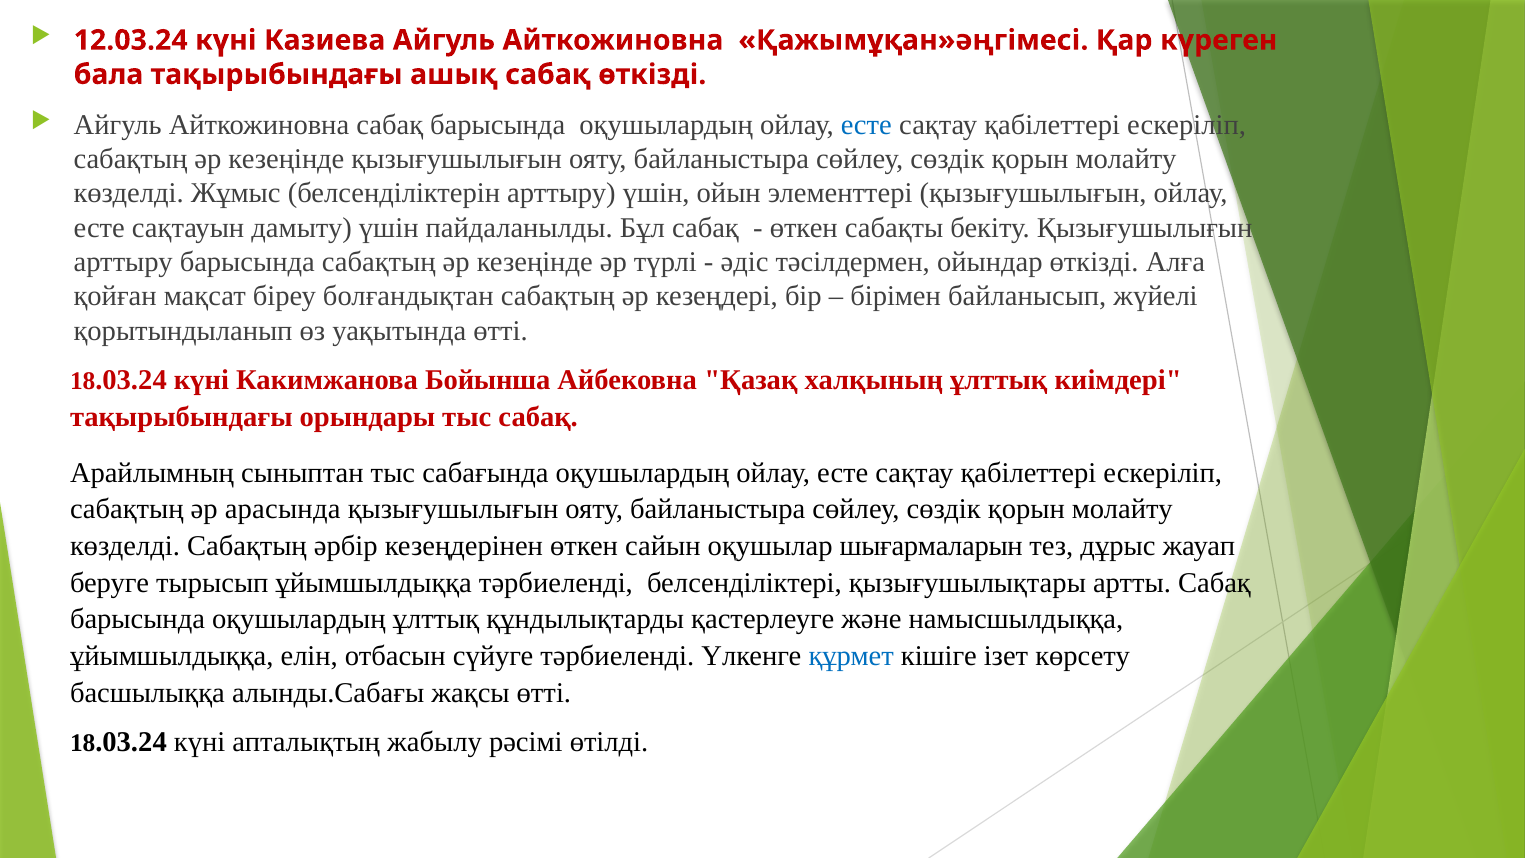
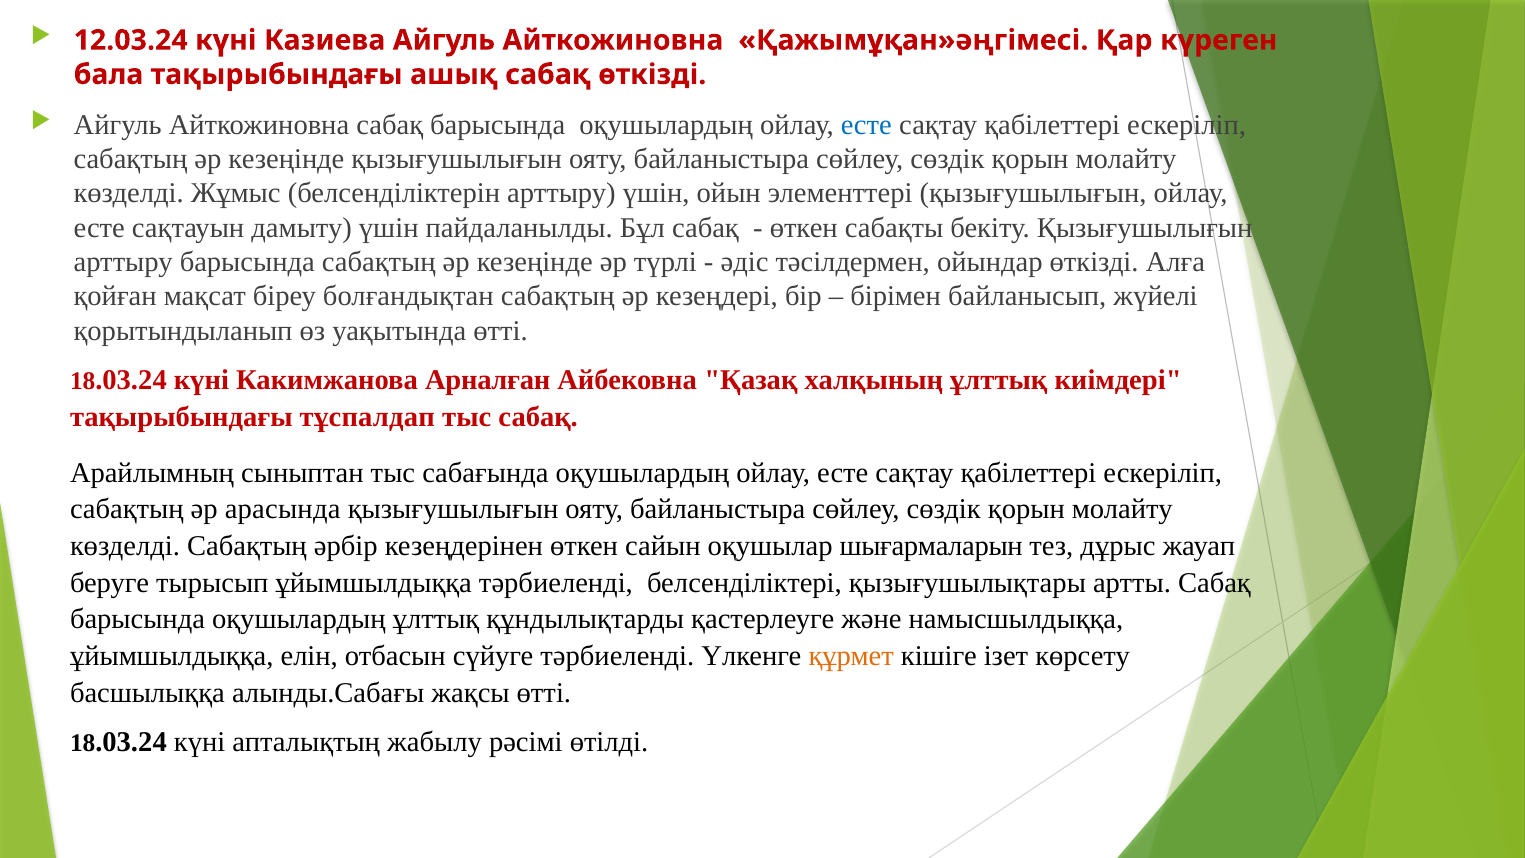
Бойынша: Бойынша -> Арналған (488, 380)
орындары: орындары -> тұспалдап (367, 417)
құрмет colour: blue -> orange (851, 656)
